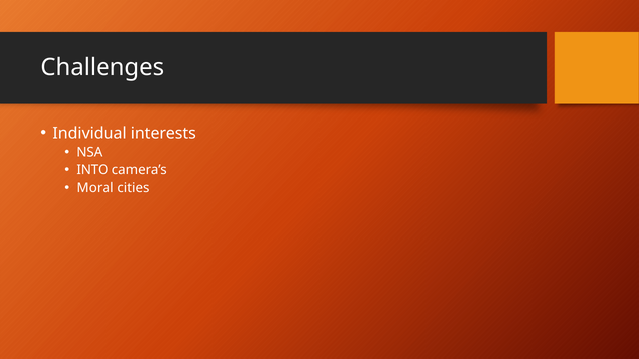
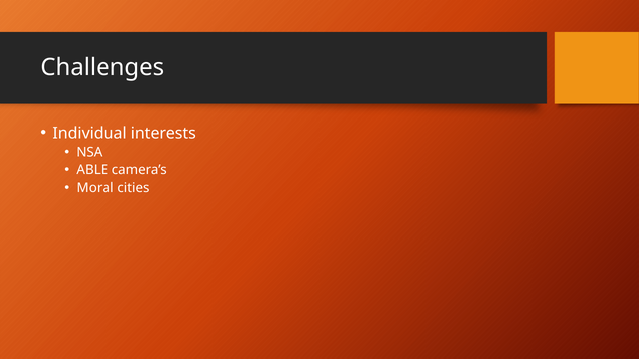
INTO: INTO -> ABLE (92, 170)
